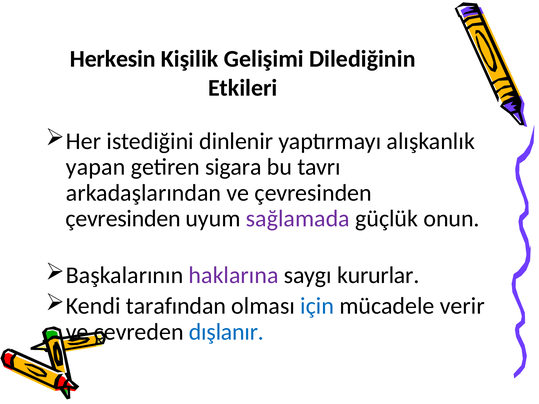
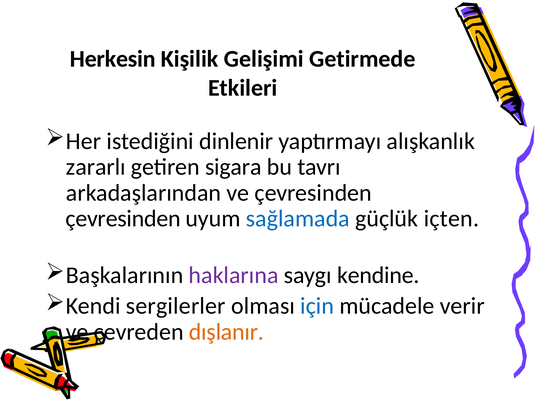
Dilediğinin: Dilediğinin -> Getirmede (362, 59)
yapan: yapan -> zararlı (96, 167)
sağlamada colour: purple -> blue (298, 219)
onun: onun -> içten (451, 219)
kururlar: kururlar -> kendine (378, 275)
tarafından: tarafından -> sergilerler (176, 306)
dışlanır colour: blue -> orange (226, 332)
